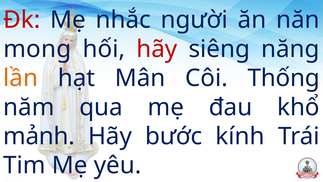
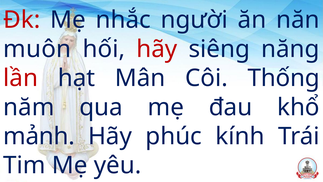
mong: mong -> muôn (37, 49)
lần colour: orange -> red (21, 78)
bước: bước -> phúc (174, 136)
